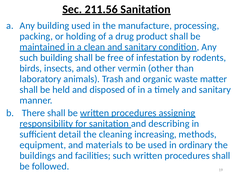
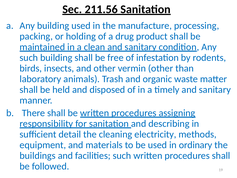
increasing: increasing -> electricity (155, 134)
